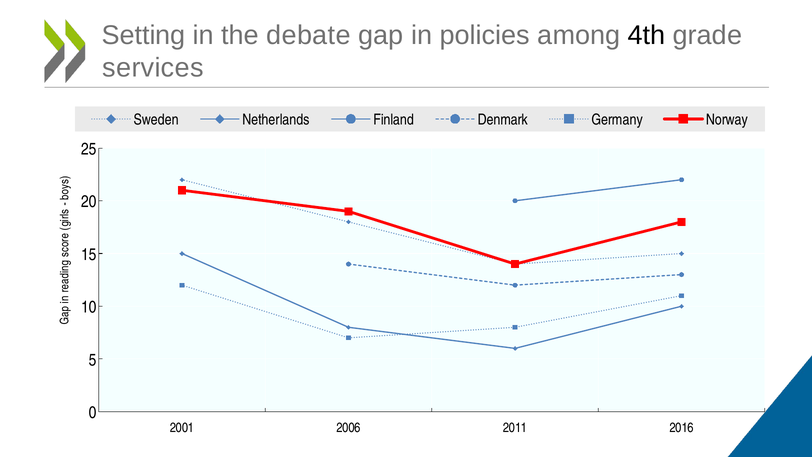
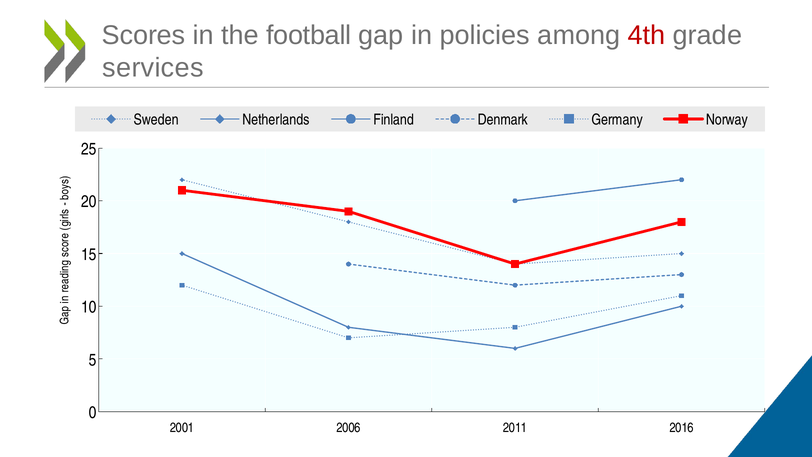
Setting: Setting -> Scores (144, 35)
debate: debate -> football (309, 35)
4th colour: black -> red (647, 35)
